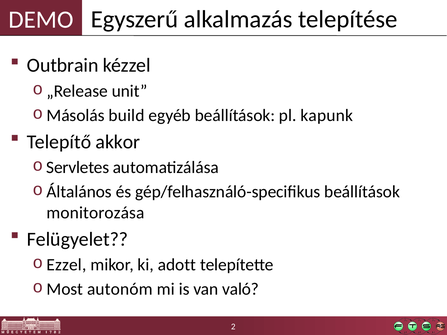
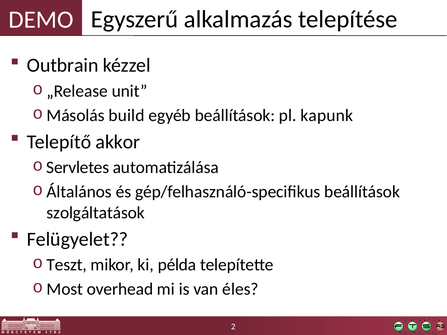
monitorozása: monitorozása -> szolgáltatások (96, 213)
Ezzel: Ezzel -> Teszt (67, 265)
adott: adott -> példa (177, 265)
autonóm: autonóm -> overhead (120, 289)
való: való -> éles (240, 289)
